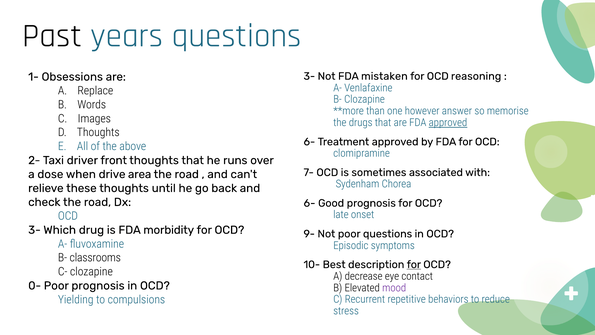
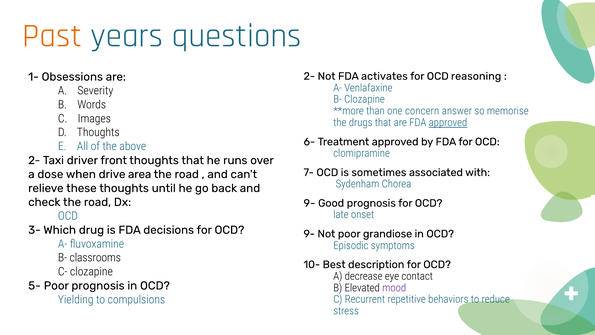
Past colour: black -> orange (52, 35)
3-: 3- -> 2- (309, 76)
mistaken: mistaken -> activates (384, 76)
Replace: Replace -> Severity (95, 91)
however: however -> concern (422, 111)
6-: 6- -> 9- (309, 203)
morbidity: morbidity -> decisions (169, 230)
poor questions: questions -> grandiose (388, 234)
for underline: present -> none (414, 264)
0-: 0- -> 5- (35, 285)
